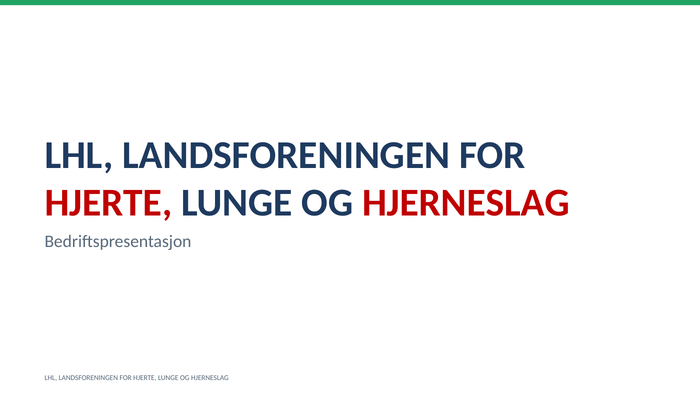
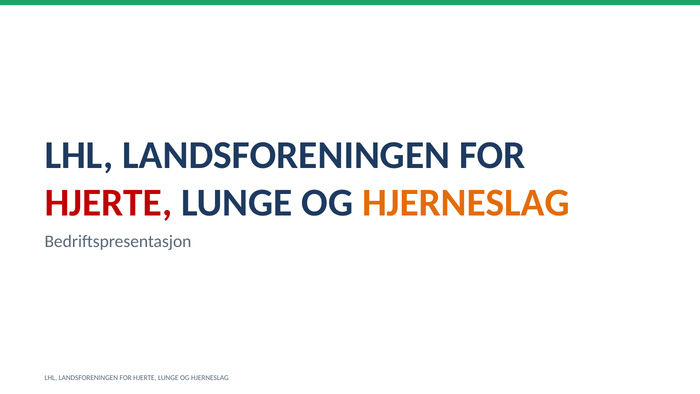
HJERNESLAG colour: red -> orange (466, 203)
